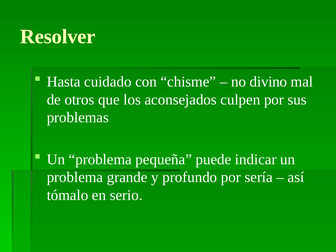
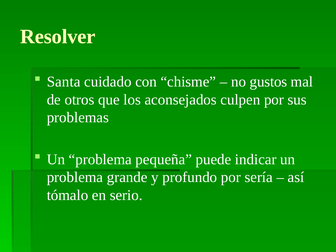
Hasta: Hasta -> Santa (64, 82)
divino: divino -> gustos (268, 82)
